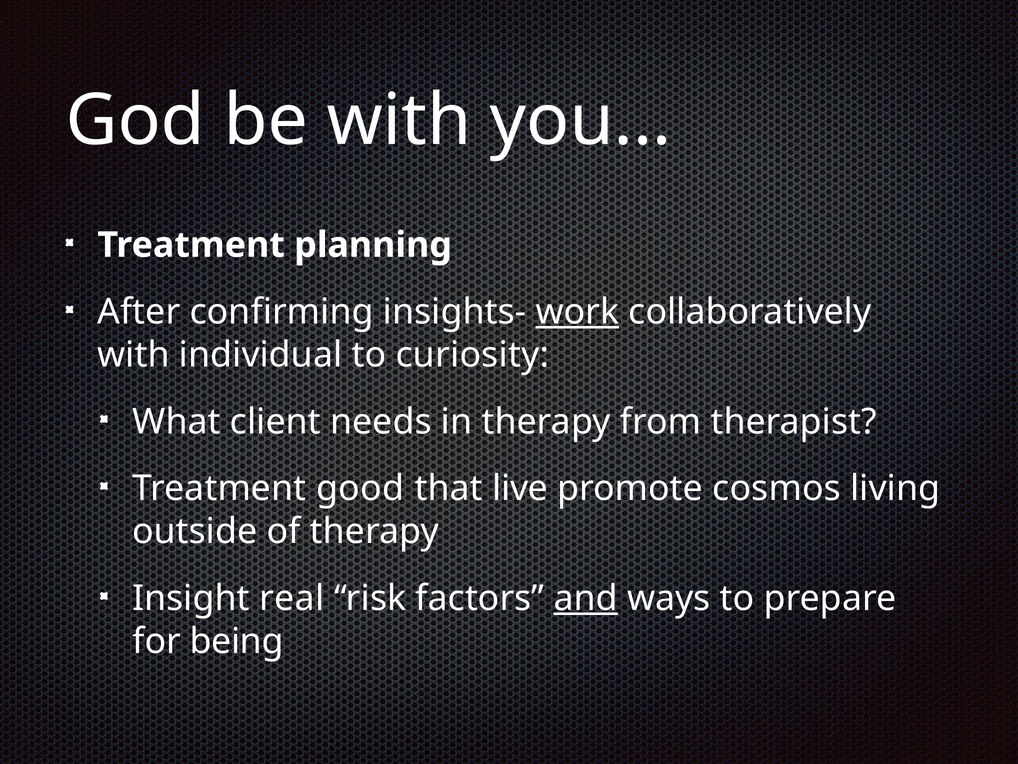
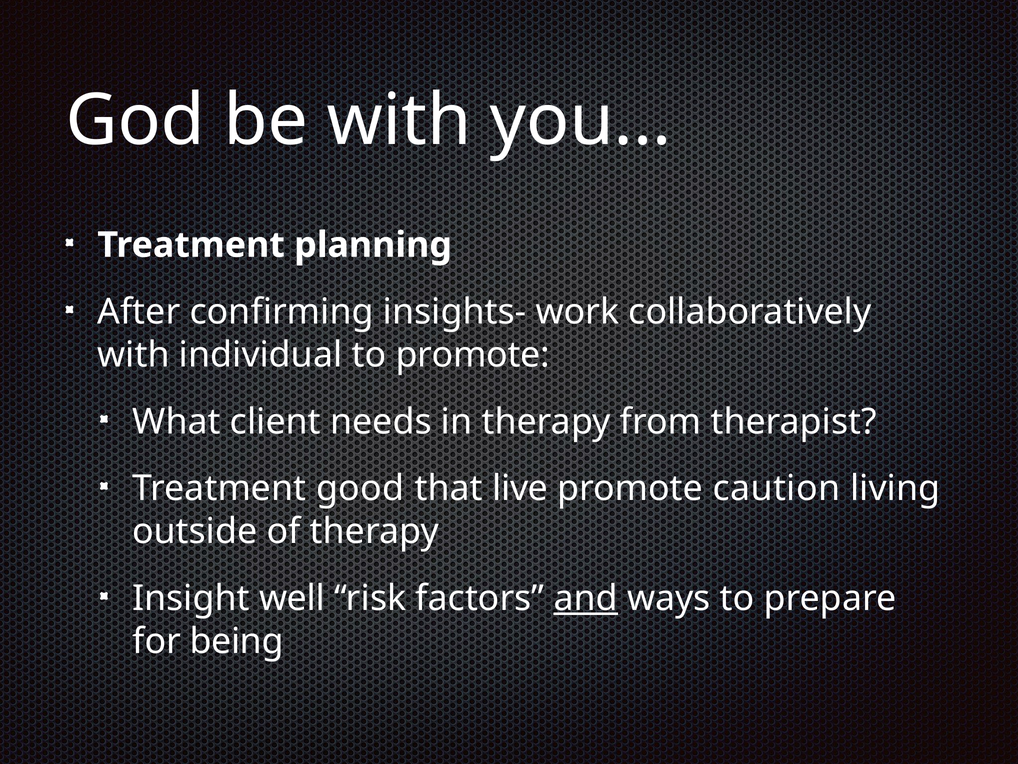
work underline: present -> none (577, 312)
to curiosity: curiosity -> promote (473, 355)
cosmos: cosmos -> caution (776, 488)
real: real -> well (292, 598)
